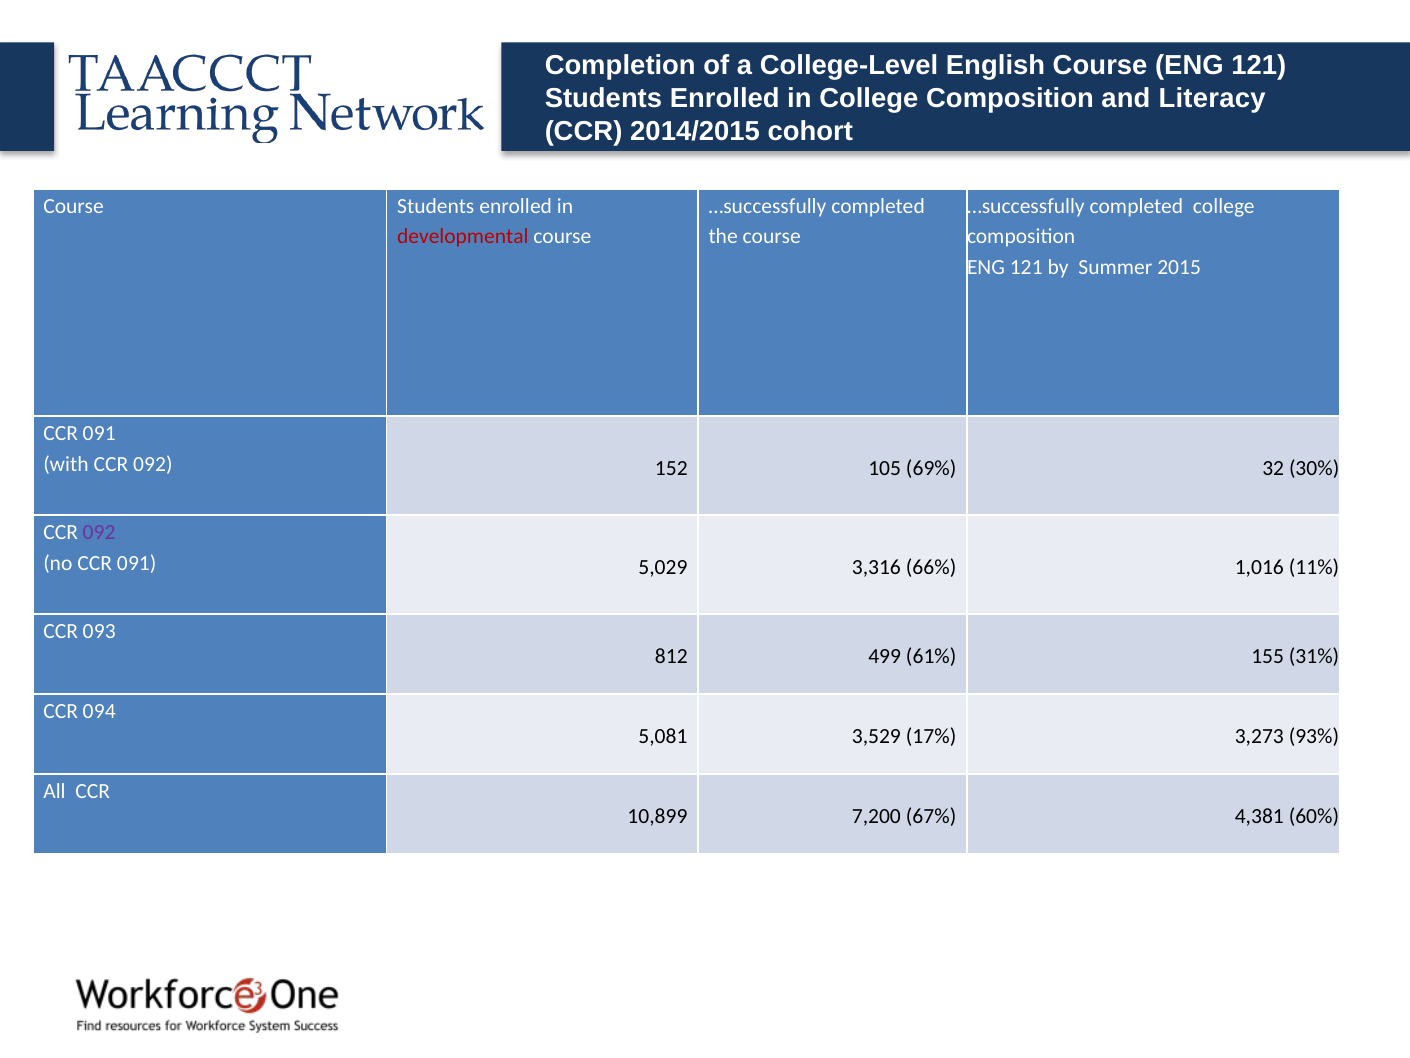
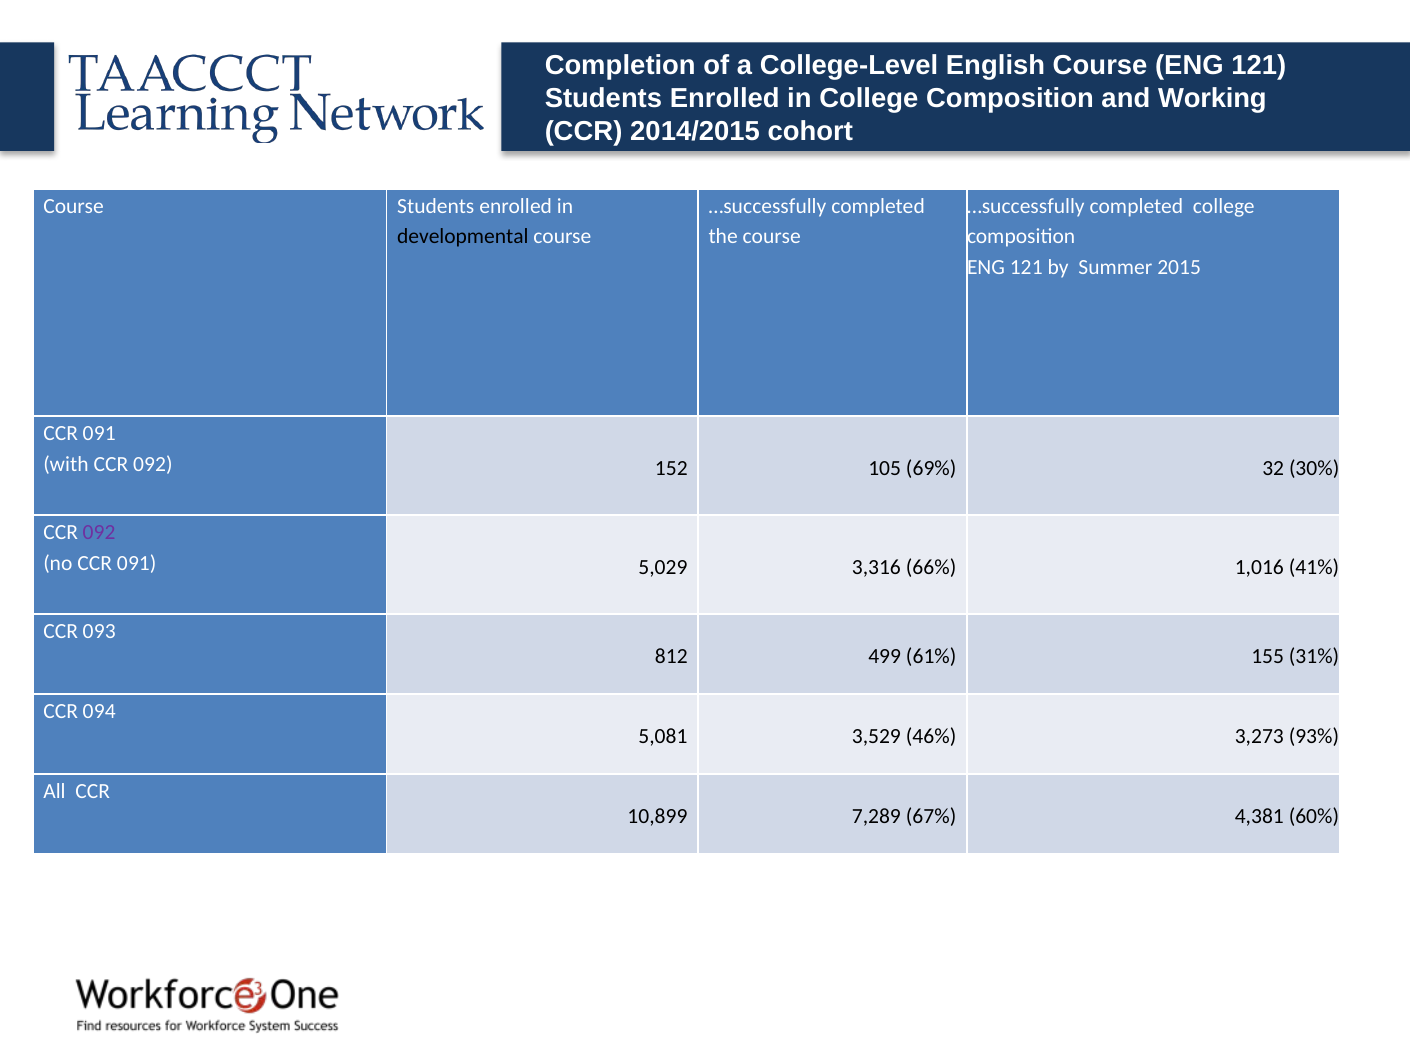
Literacy: Literacy -> Working (1212, 98)
developmental colour: red -> black (463, 237)
11%: 11% -> 41% (1314, 567)
17%: 17% -> 46% (931, 736)
7,200: 7,200 -> 7,289 (876, 816)
